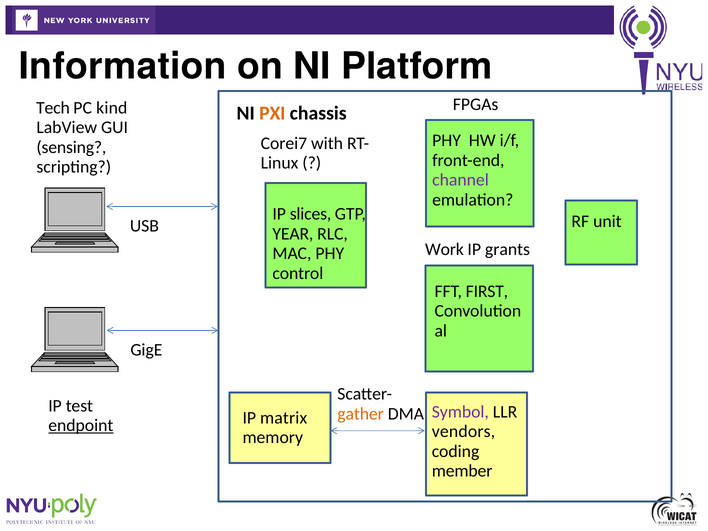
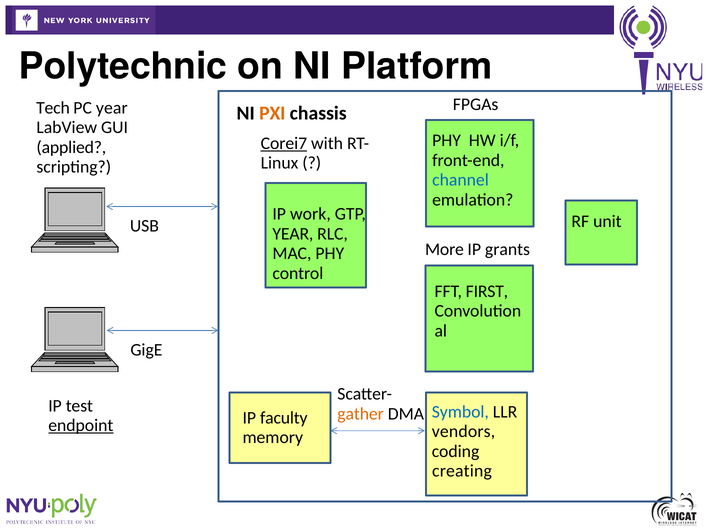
Information: Information -> Polytechnic (123, 66)
PC kind: kind -> year (112, 108)
Corei7 underline: none -> present (284, 143)
sensing: sensing -> applied (71, 147)
channel colour: purple -> blue (461, 180)
slices: slices -> work (310, 214)
Work: Work -> More (444, 249)
Symbol colour: purple -> blue (460, 412)
matrix: matrix -> faculty (284, 418)
member: member -> creating (462, 471)
